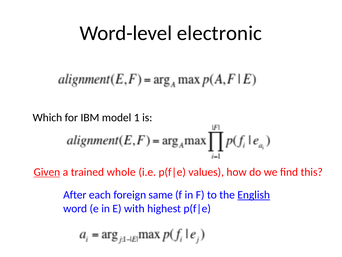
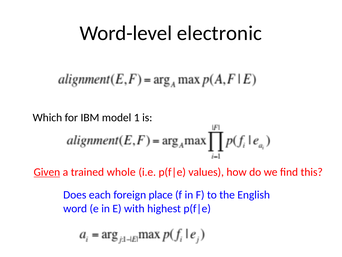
After: After -> Does (75, 195)
same: same -> place (161, 195)
English underline: present -> none (254, 195)
